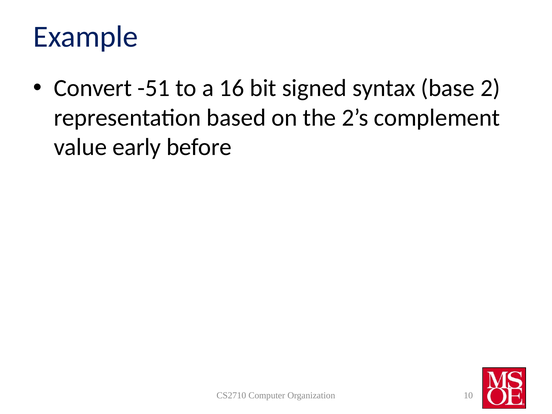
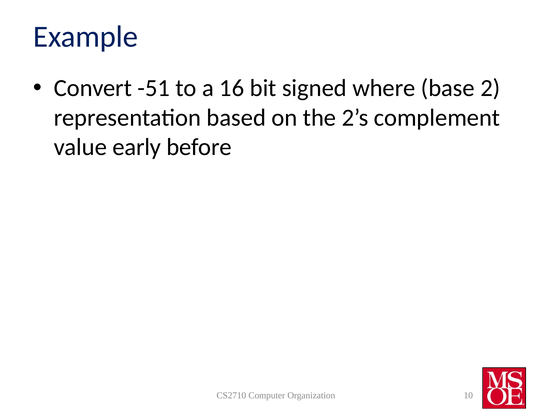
syntax: syntax -> where (384, 88)
